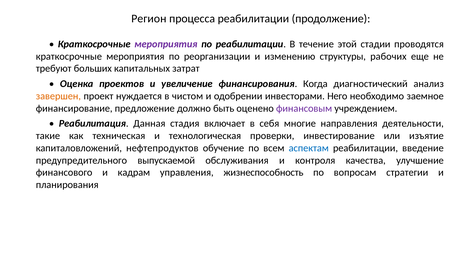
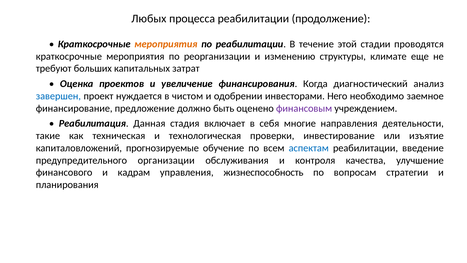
Регион: Регион -> Любых (149, 19)
мероприятия colour: purple -> orange (166, 44)
рабочих: рабочих -> климате (388, 56)
завершен colour: orange -> blue (58, 96)
нефтепродуктов: нефтепродуктов -> прогнозируемые (162, 148)
выпускаемой: выпускаемой -> организации (166, 160)
